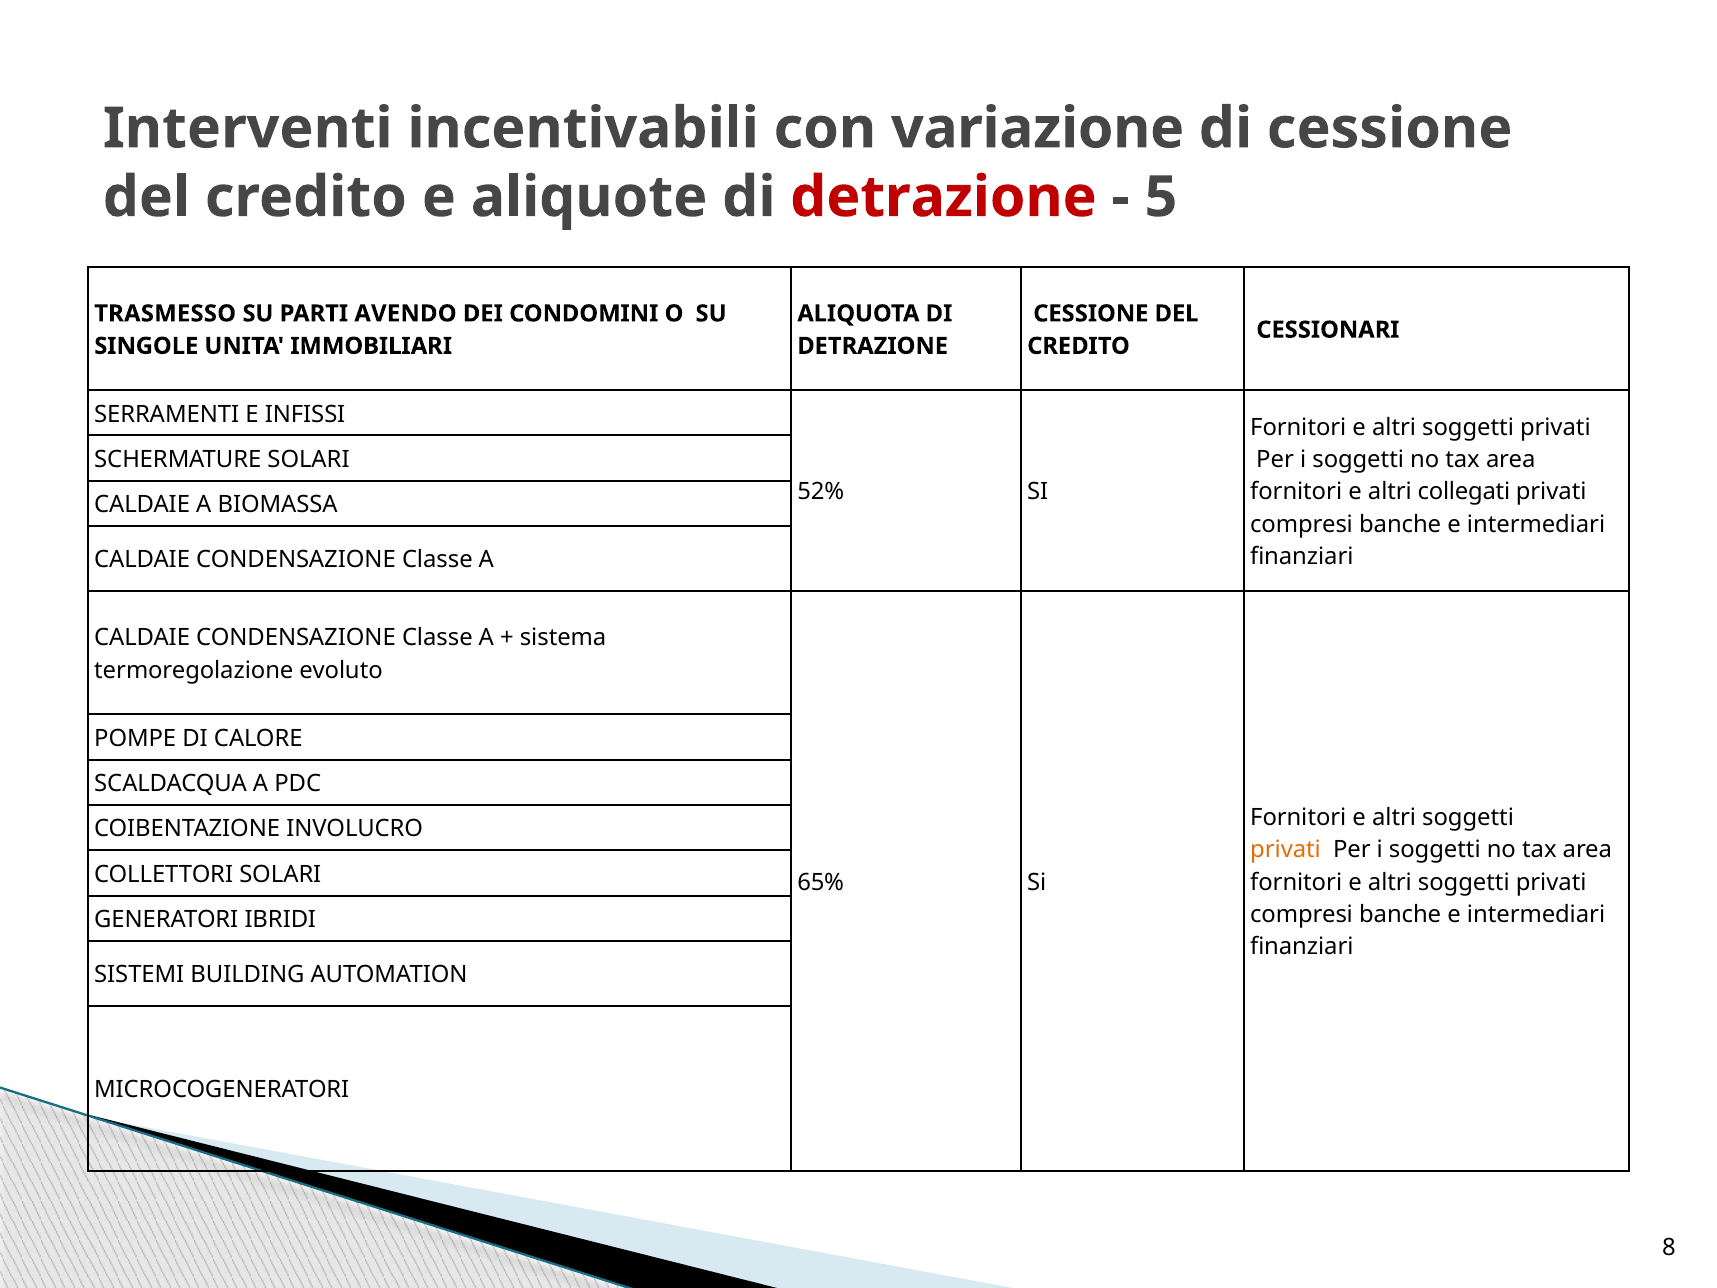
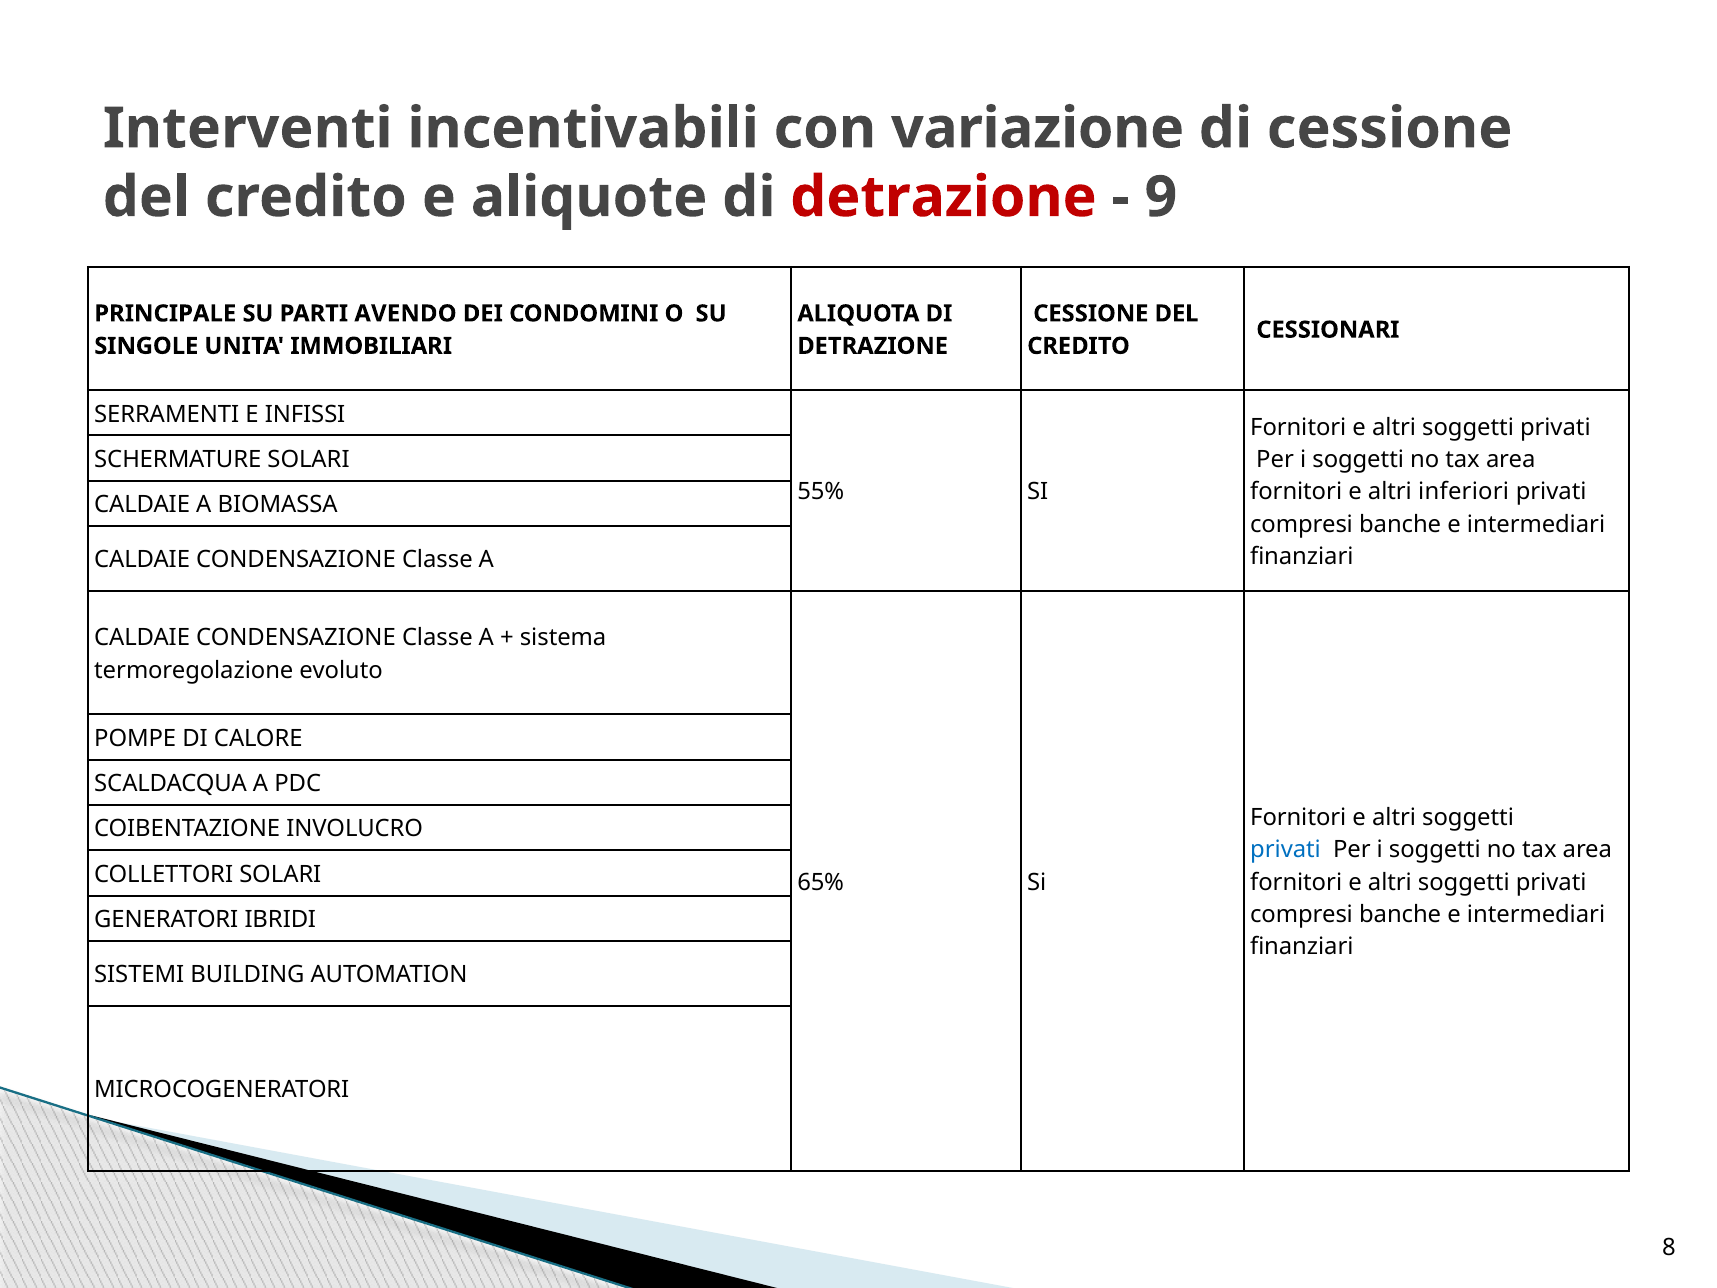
5: 5 -> 9 (1161, 197)
TRASMESSO: TRASMESSO -> PRINCIPALE (165, 314)
52%: 52% -> 55% (821, 492)
collegati: collegati -> inferiori (1464, 492)
privati colour: orange -> blue (1286, 850)
